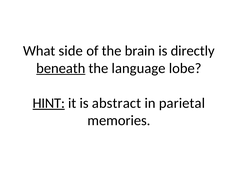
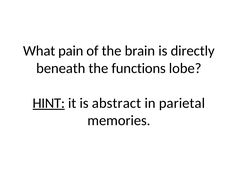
side: side -> pain (71, 51)
beneath underline: present -> none (61, 68)
language: language -> functions (139, 68)
